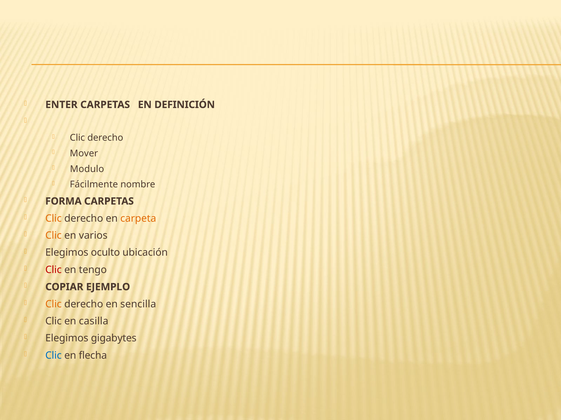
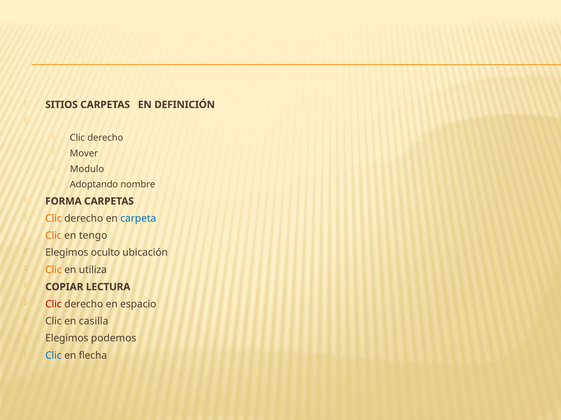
ENTER: ENTER -> SITIOS (62, 105)
Fácilmente: Fácilmente -> Adoptando (94, 185)
carpeta colour: orange -> blue (138, 219)
varios: varios -> tengo (93, 236)
Clic colour: red -> orange (53, 270)
tengo: tengo -> utiliza (93, 270)
EJEMPLO: EJEMPLO -> LECTURA (108, 287)
Clic colour: orange -> red (53, 305)
sencilla: sencilla -> espacio (138, 305)
gigabytes: gigabytes -> podemos (114, 339)
